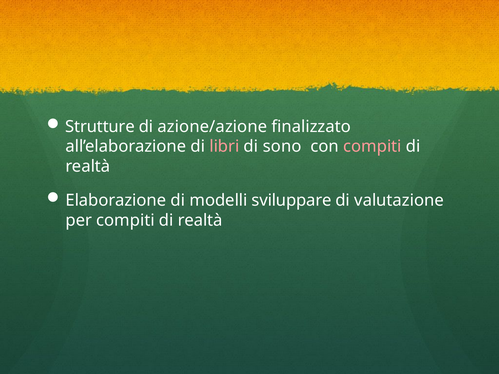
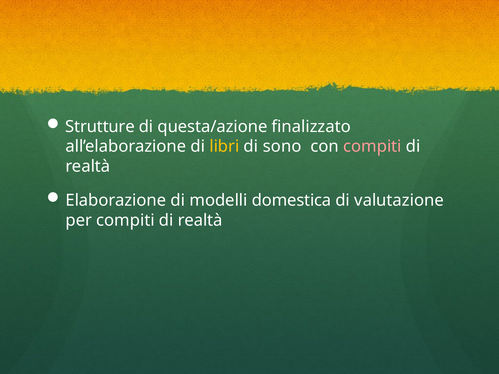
azione/azione: azione/azione -> questa/azione (212, 127)
libri colour: pink -> yellow (224, 147)
sviluppare: sviluppare -> domestica (292, 200)
